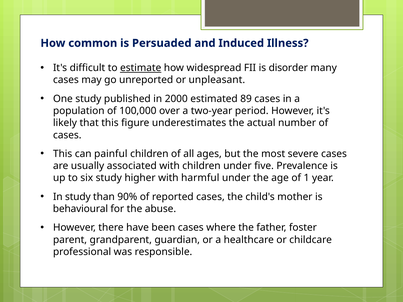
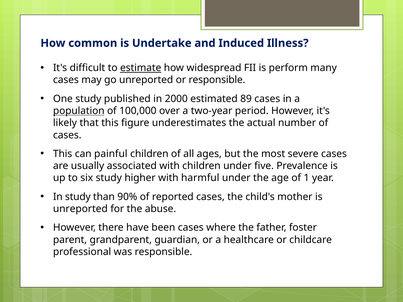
Persuaded: Persuaded -> Undertake (162, 43)
disorder: disorder -> perform (288, 68)
or unpleasant: unpleasant -> responsible (217, 80)
population underline: none -> present (79, 111)
behavioural: behavioural -> unreported (80, 209)
